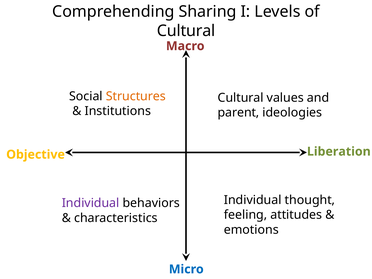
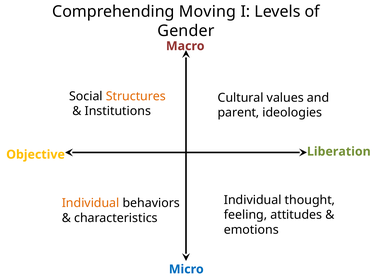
Sharing: Sharing -> Moving (207, 12)
Cultural: Cultural -> Gender (186, 31)
Individual colour: purple -> orange (91, 203)
